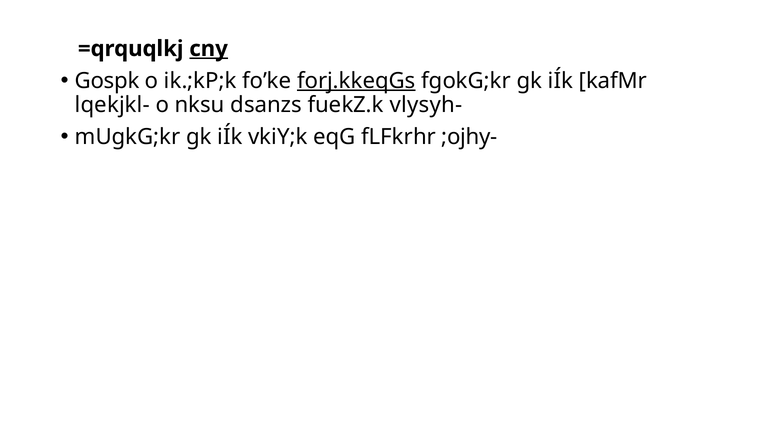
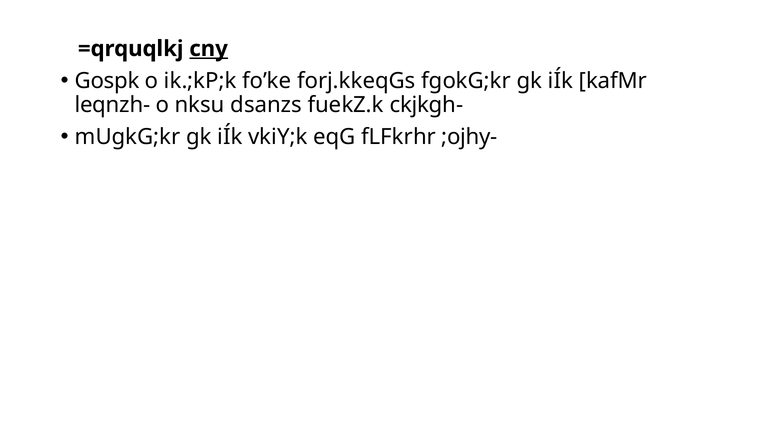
forj.kkeqGs underline: present -> none (356, 81)
lqekjkl-: lqekjkl- -> leqnzh- (112, 105)
vlysyh-: vlysyh- -> ckjkgh- (426, 105)
